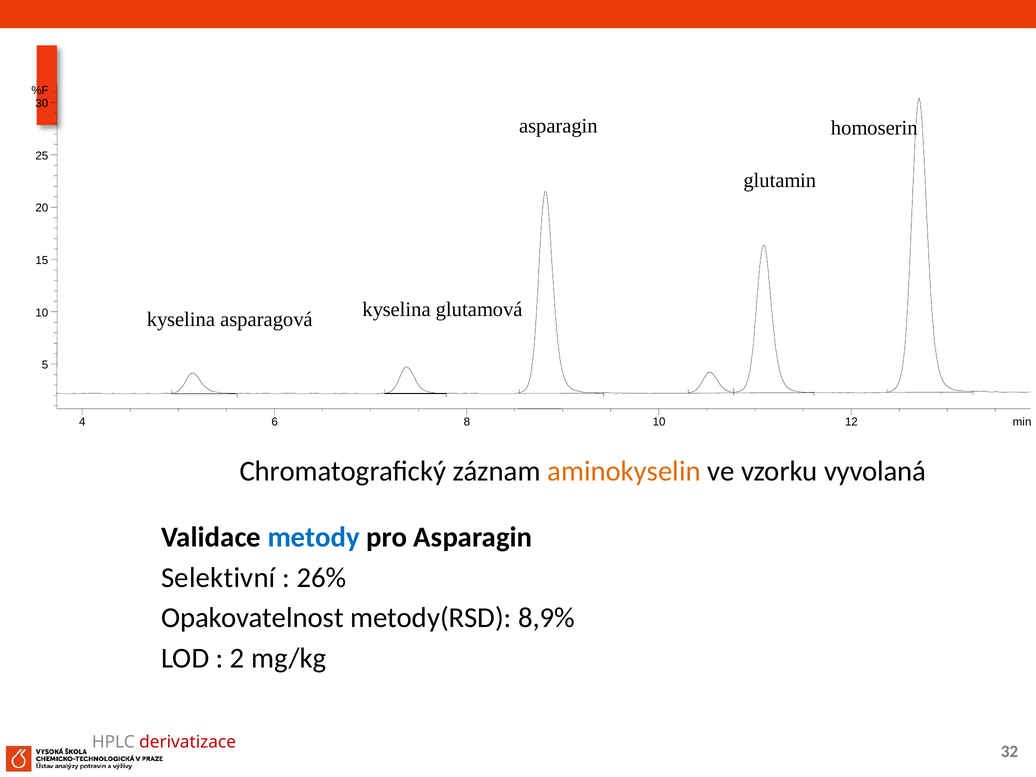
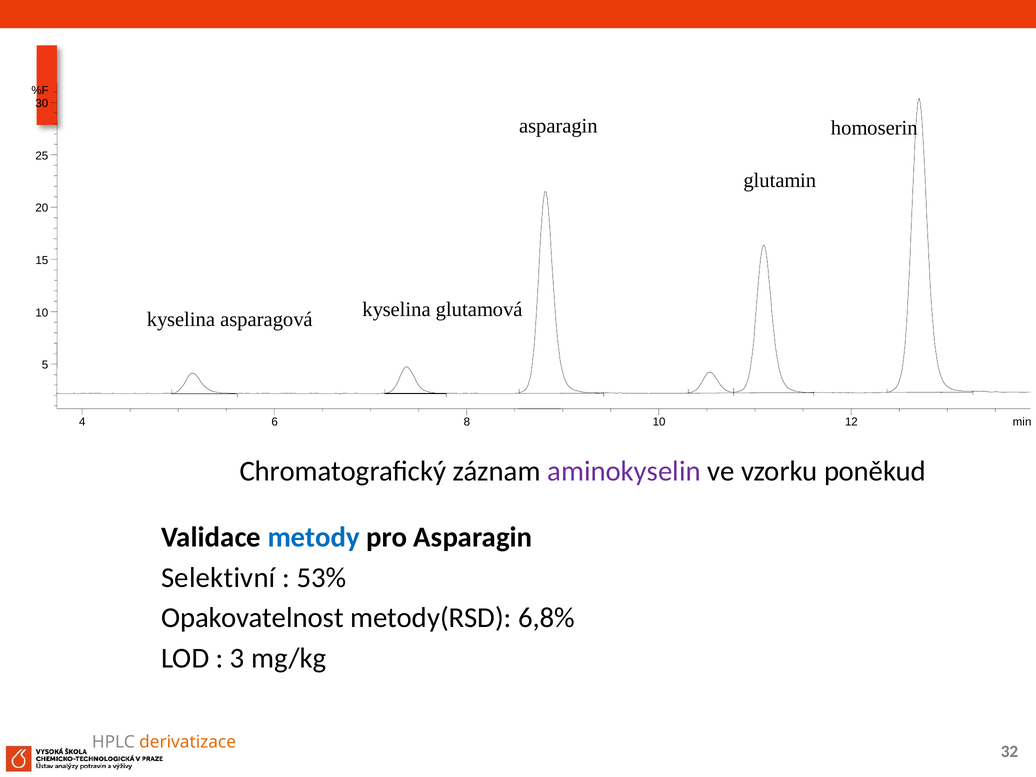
aminokyselin colour: orange -> purple (624, 471)
vyvolaná: vyvolaná -> poněkud (875, 471)
26%: 26% -> 53% (321, 578)
8,9%: 8,9% -> 6,8% (547, 618)
2: 2 -> 3 (237, 658)
derivatizace colour: red -> orange (188, 742)
